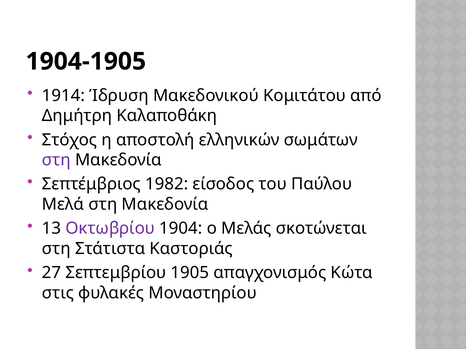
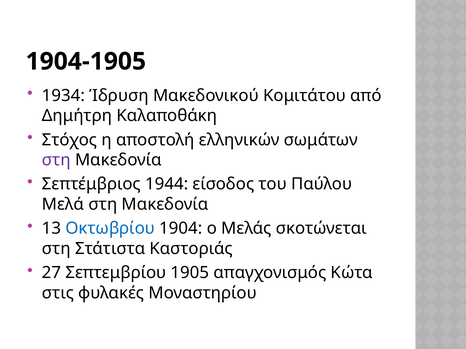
1914: 1914 -> 1934 (63, 96)
1982: 1982 -> 1944 (167, 184)
Οκτωβρίου colour: purple -> blue (110, 229)
